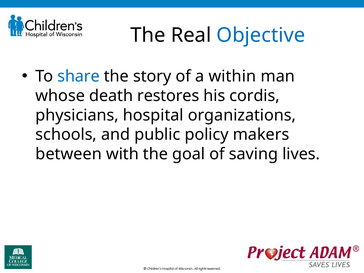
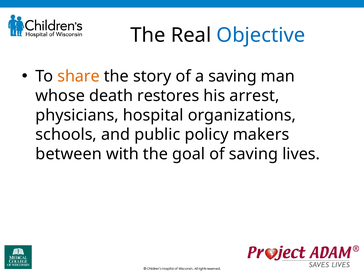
share colour: blue -> orange (79, 76)
a within: within -> saving (233, 76)
cordis: cordis -> arrest (254, 96)
